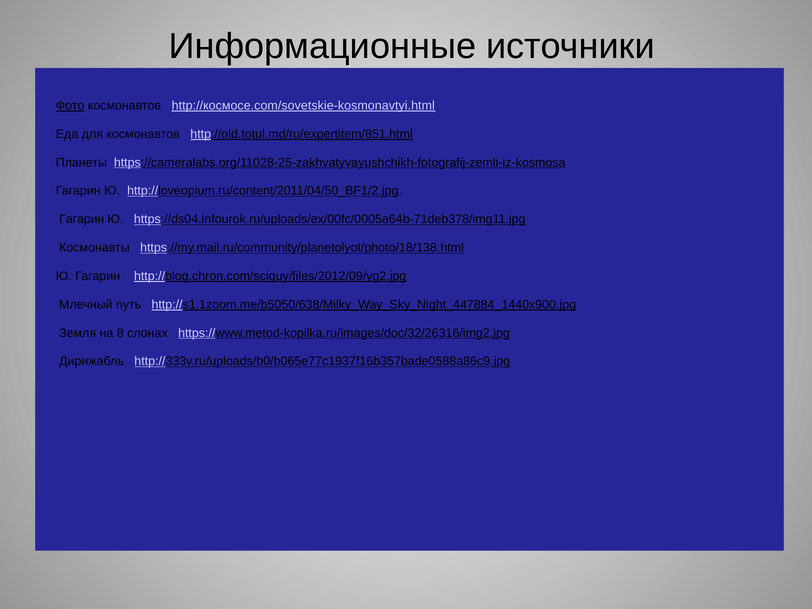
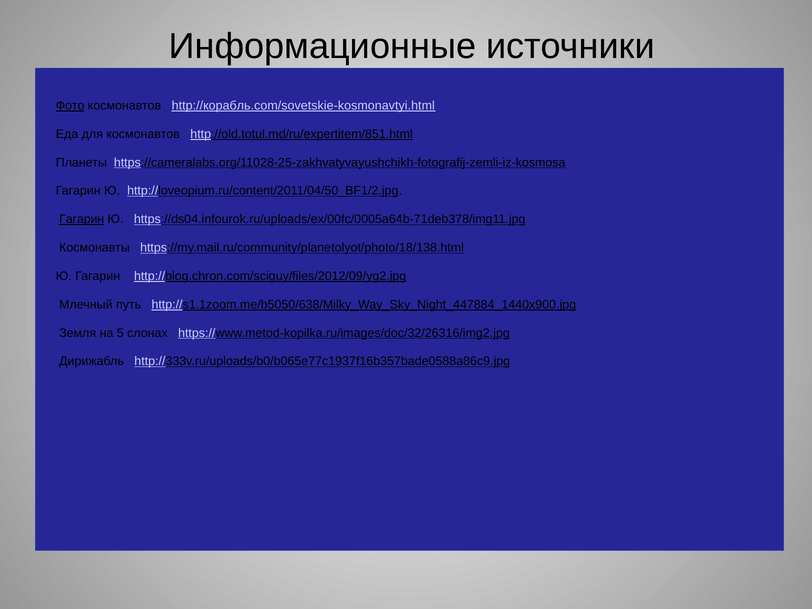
http://космосе.com/sovetskie-kosmonavtyi.html: http://космосе.com/sovetskie-kosmonavtyi.html -> http://корабль.com/sovetskie-kosmonavtyi.html (303, 106)
Гагарин underline: none -> present (82, 219)
8: 8 -> 5 (120, 333)
